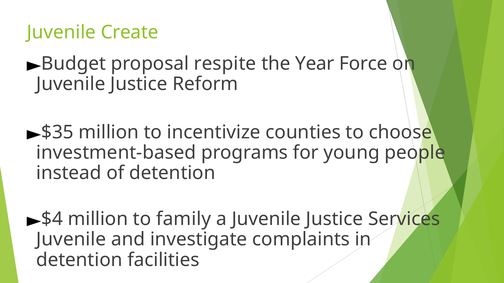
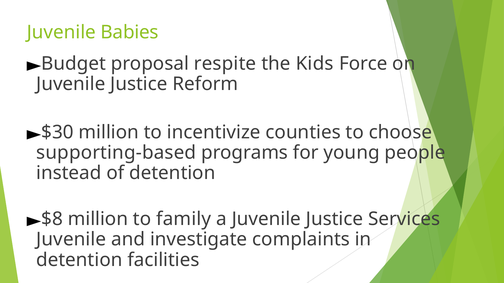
Create: Create -> Babies (130, 32)
Year: Year -> Kids (315, 64)
$35: $35 -> $30 (58, 132)
investment-based: investment-based -> supporting-based (116, 153)
$4: $4 -> $8 (52, 219)
